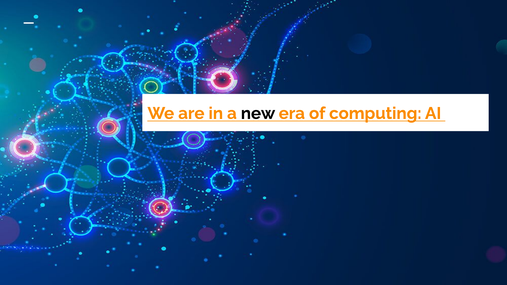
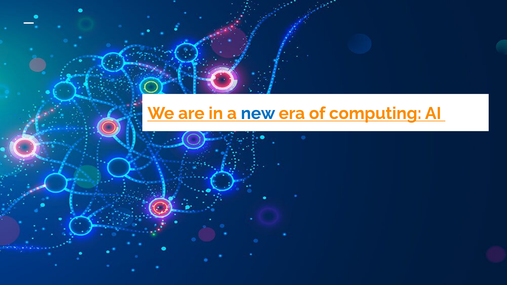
new colour: black -> blue (258, 113)
